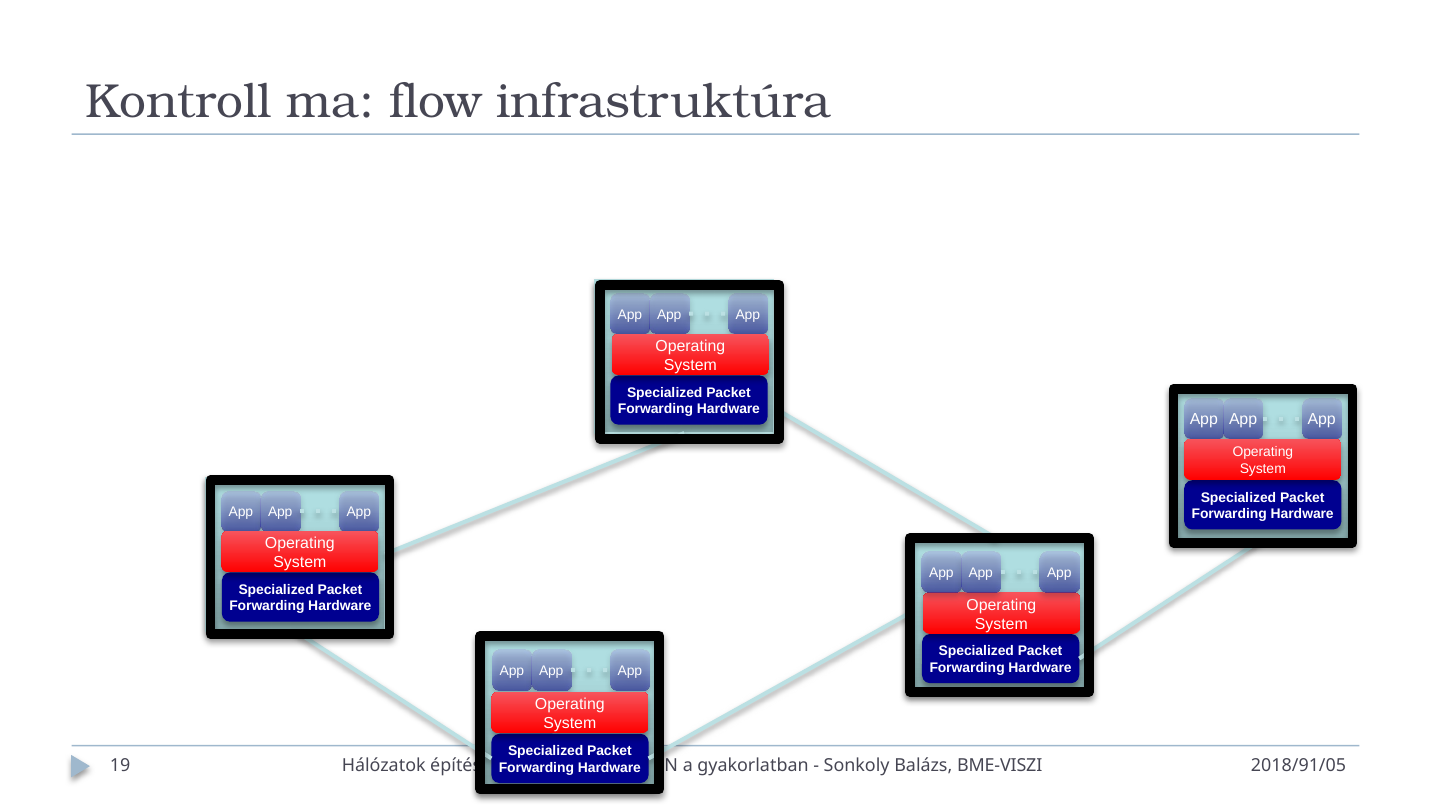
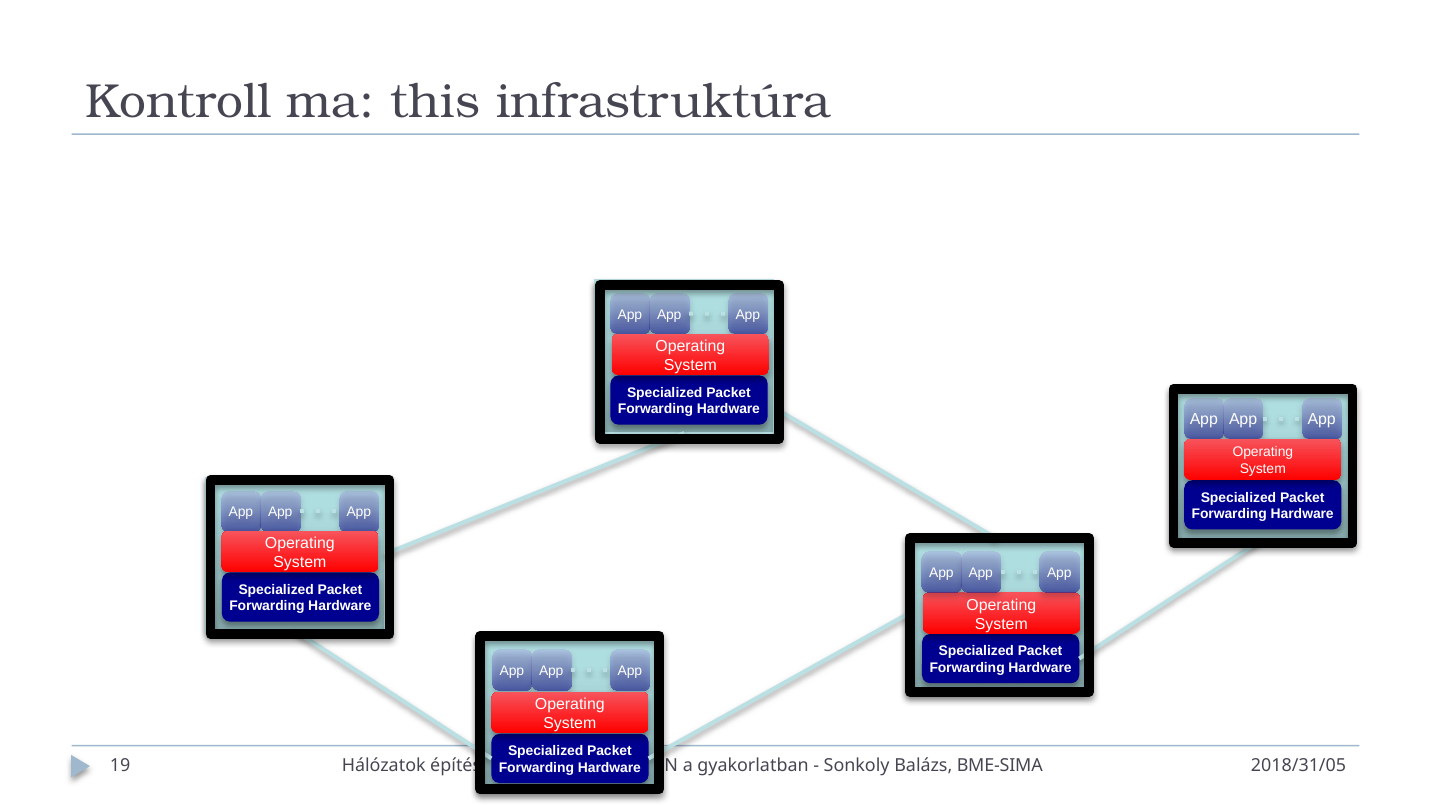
flow: flow -> this (435, 102)
BME-VISZI: BME-VISZI -> BME-SIMA (1000, 765)
2018/91/05: 2018/91/05 -> 2018/31/05 (1299, 765)
